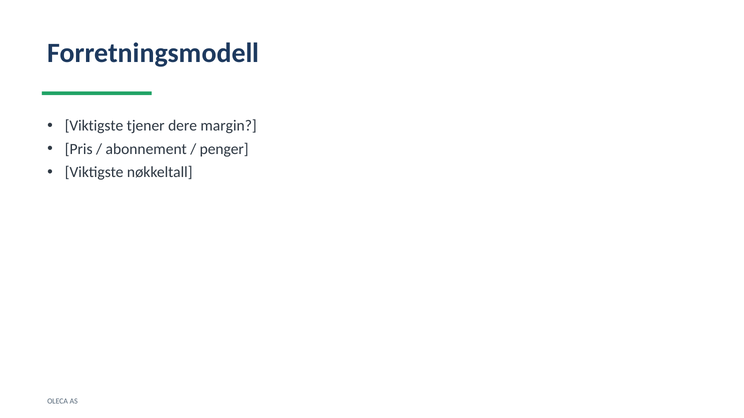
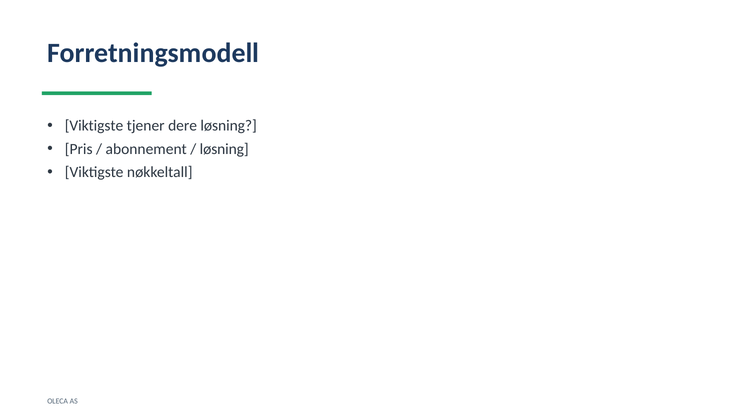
dere margin: margin -> løsning (229, 126)
penger: penger -> løsning (224, 149)
